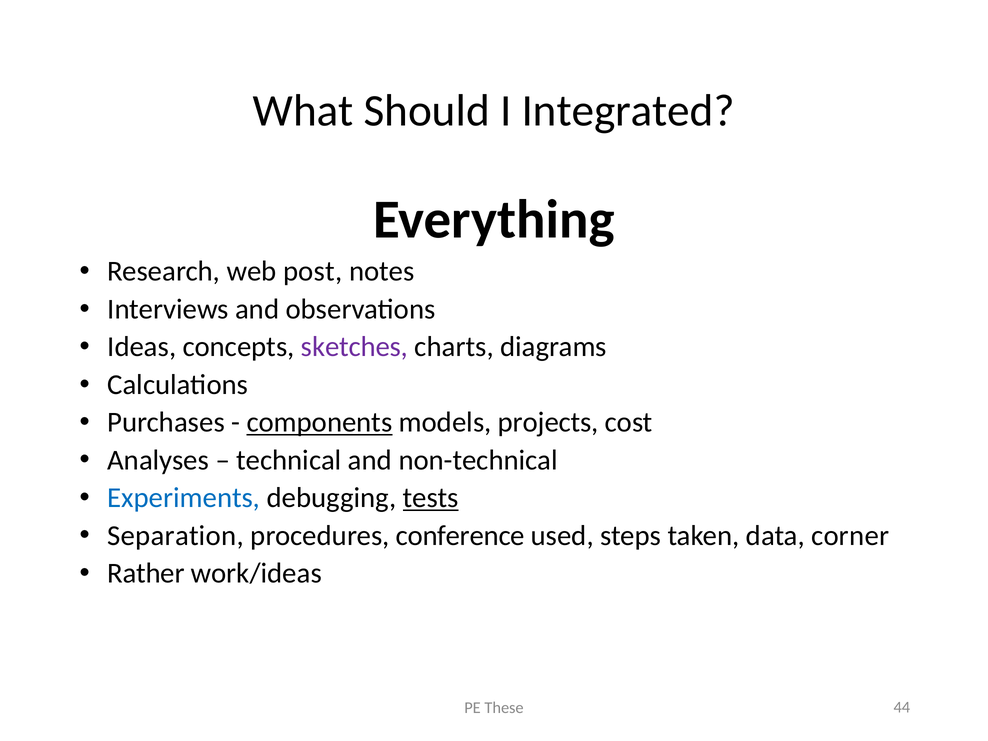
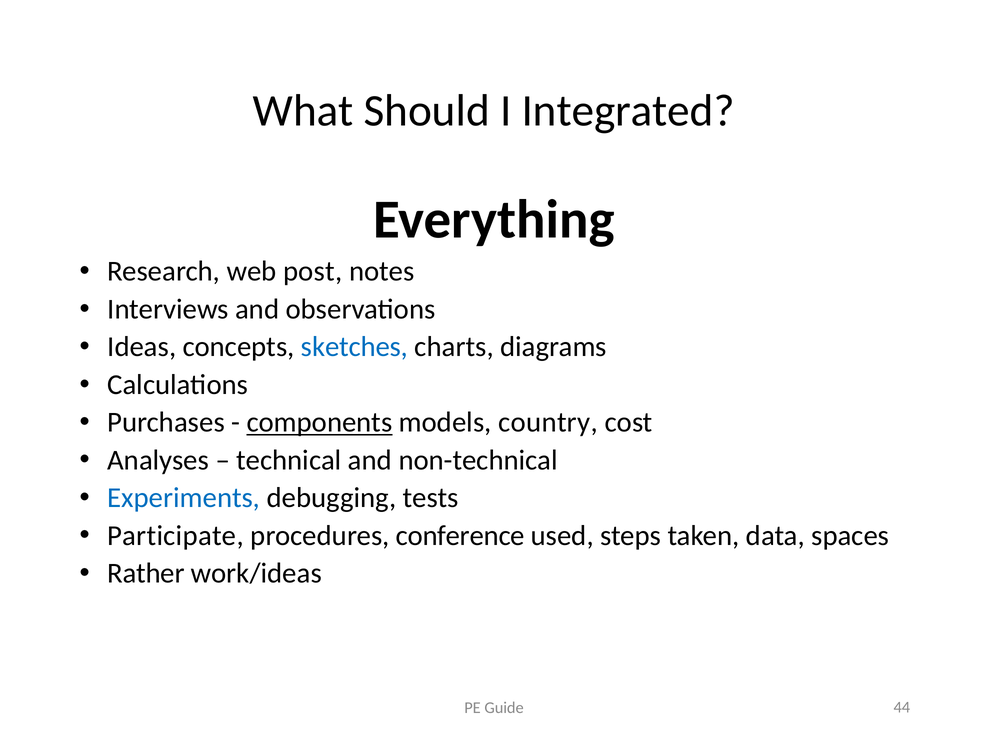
sketches colour: purple -> blue (355, 347)
projects: projects -> country (548, 422)
tests underline: present -> none (431, 498)
Separation: Separation -> Participate (176, 536)
corner: corner -> spaces (850, 536)
These: These -> Guide (504, 708)
